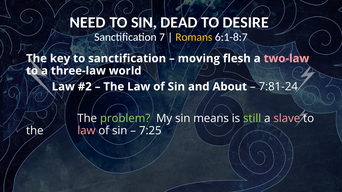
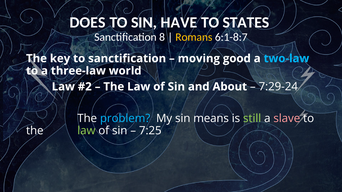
NEED: NEED -> DOES (88, 23)
DEAD: DEAD -> HAVE (179, 23)
DESIRE: DESIRE -> STATES (246, 23)
7: 7 -> 8 (162, 37)
flesh: flesh -> good (237, 59)
two-law colour: pink -> light blue (286, 59)
7:81-24: 7:81-24 -> 7:29-24 (278, 87)
problem colour: light green -> light blue (125, 119)
law colour: pink -> light green (86, 131)
